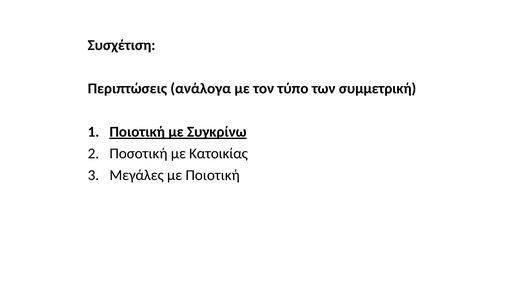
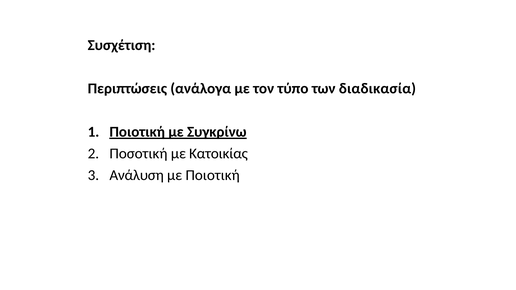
συμμετρική: συμμετρική -> διαδικασία (377, 89)
Μεγάλες: Μεγάλες -> Ανάλυση (137, 175)
